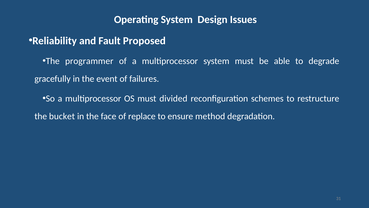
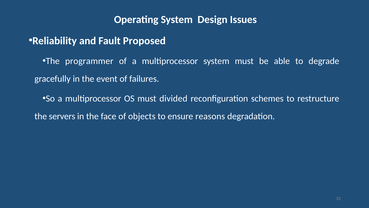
bucket: bucket -> servers (62, 116)
replace: replace -> objects (142, 116)
method: method -> reasons (210, 116)
